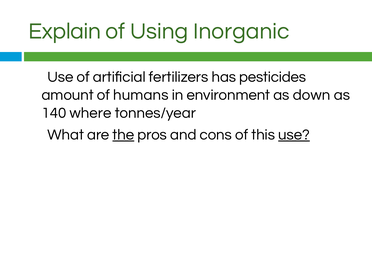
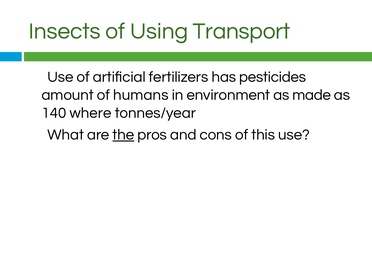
Explain: Explain -> Insects (65, 31)
Inorganic: Inorganic -> Transport (241, 31)
down: down -> made (312, 95)
use underline: present -> none (294, 135)
